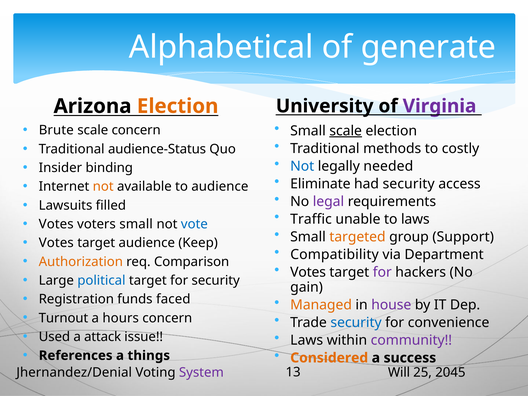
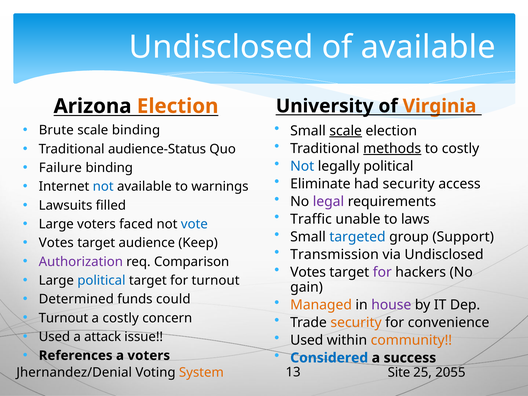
Alphabetical: Alphabetical -> Undisclosed (221, 47)
of generate: generate -> available (428, 47)
Virginia colour: purple -> orange (440, 106)
scale concern: concern -> binding (136, 130)
methods underline: none -> present (392, 148)
legally needed: needed -> political (388, 166)
Insider: Insider -> Failure (60, 168)
not colour: orange -> blue (103, 187)
to audience: audience -> warnings (220, 187)
Votes: Votes -> Large (56, 224)
voters small: small -> faced (136, 224)
targeted colour: orange -> blue (358, 237)
Compatibility: Compatibility -> Transmission (335, 254)
via Department: Department -> Undisclosed (444, 254)
Authorization colour: orange -> purple (81, 262)
for security: security -> turnout (216, 280)
Registration: Registration -> Determined (76, 299)
faced: faced -> could (173, 299)
a hours: hours -> costly (121, 318)
security colour: blue -> orange (356, 323)
Laws: Laws -> Used (307, 340)
community colour: purple -> orange (411, 340)
a things: things -> voters (149, 356)
Considered colour: orange -> blue (329, 358)
System colour: purple -> orange (201, 372)
Will: Will -> Site (399, 372)
2045: 2045 -> 2055 (450, 372)
